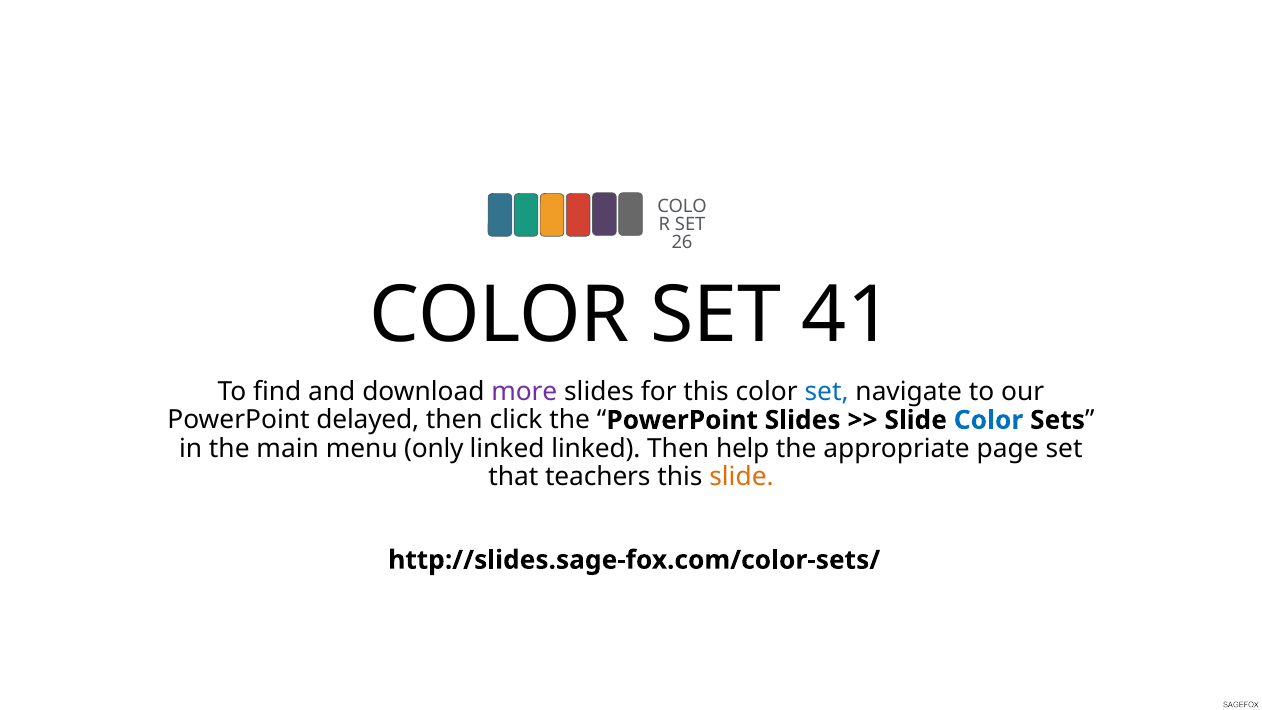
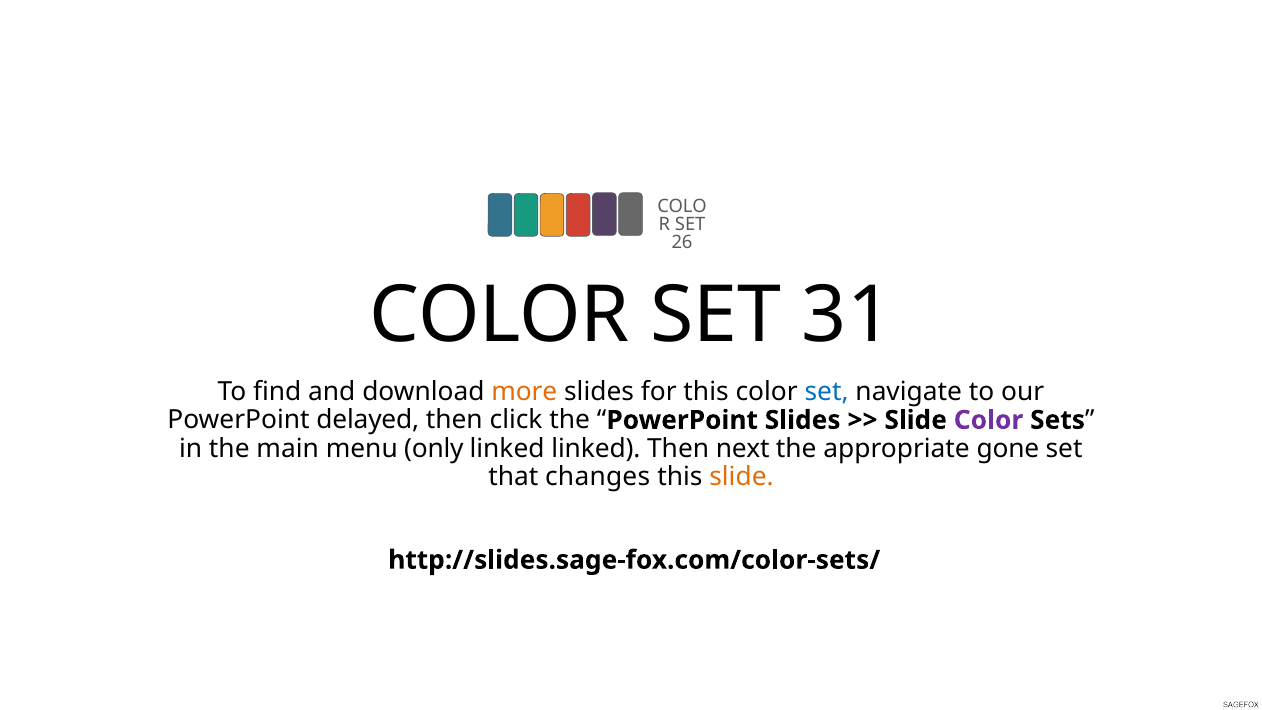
41: 41 -> 31 (847, 315)
more colour: purple -> orange (524, 392)
Color colour: blue -> purple (988, 420)
help: help -> next (743, 448)
page: page -> gone (1008, 448)
teachers: teachers -> changes (598, 477)
